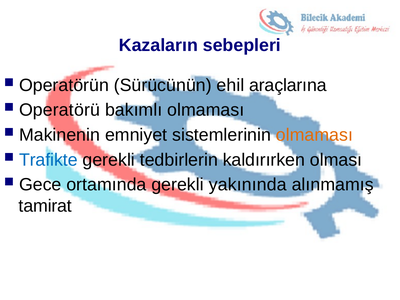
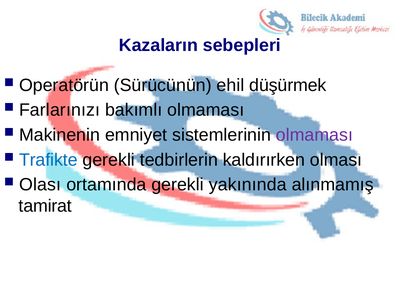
araçlarına: araçlarına -> düşürmek (288, 85)
Operatörü: Operatörü -> Farlarınızı (59, 110)
olmaması colour: orange -> purple (314, 135)
Gece: Gece -> Olası (40, 185)
